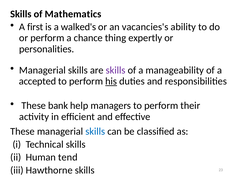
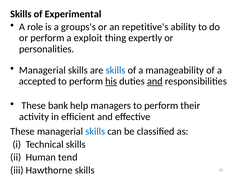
Mathematics: Mathematics -> Experimental (73, 14)
first: first -> role (35, 27)
walked's: walked's -> groups's (78, 27)
vacancies's: vacancies's -> repetitive's (145, 27)
chance: chance -> exploit (88, 38)
skills colour: purple -> blue (116, 70)
and underline: none -> present (155, 81)
